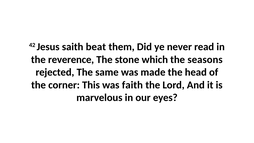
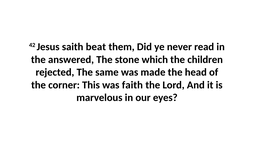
reverence: reverence -> answered (71, 59)
seasons: seasons -> children (205, 59)
